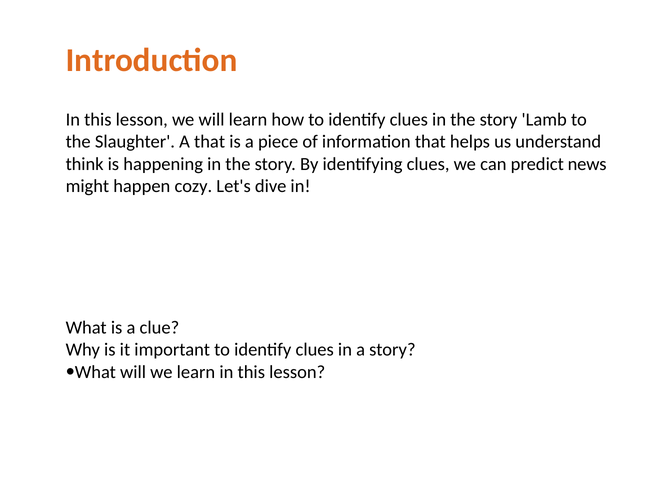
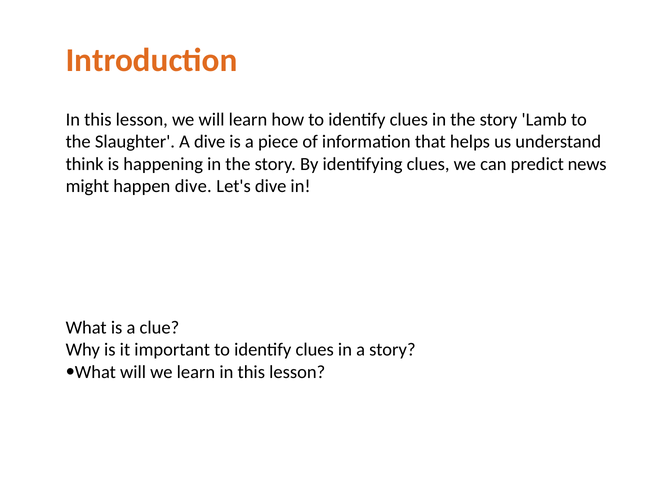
A that: that -> dive (210, 142)
happen cozy: cozy -> dive (193, 186)
